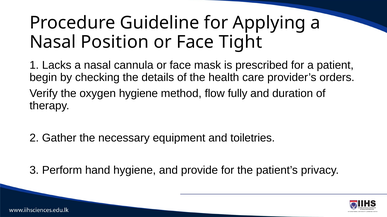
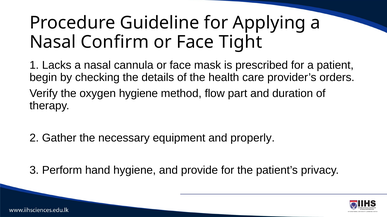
Position: Position -> Confirm (115, 42)
fully: fully -> part (238, 94)
toiletries: toiletries -> properly (253, 138)
